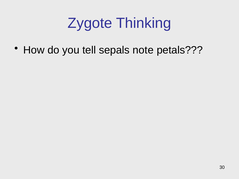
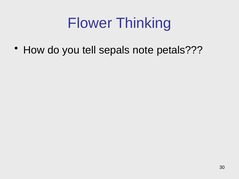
Zygote: Zygote -> Flower (90, 23)
